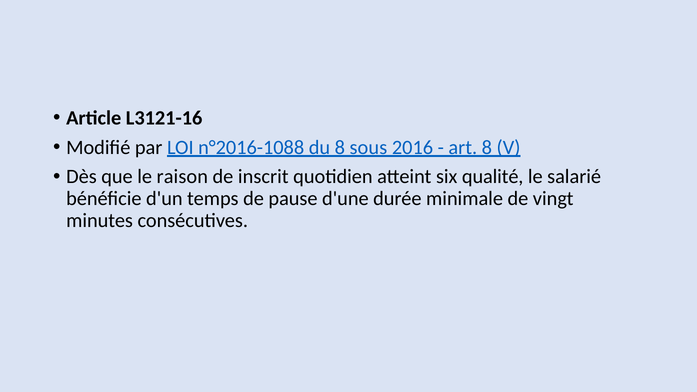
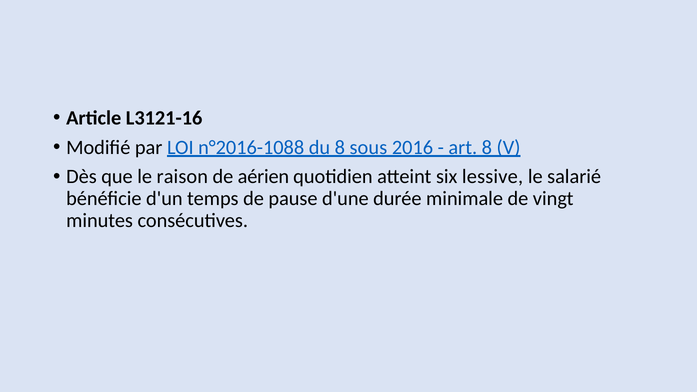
inscrit: inscrit -> aérien (263, 177)
qualité: qualité -> lessive (493, 177)
